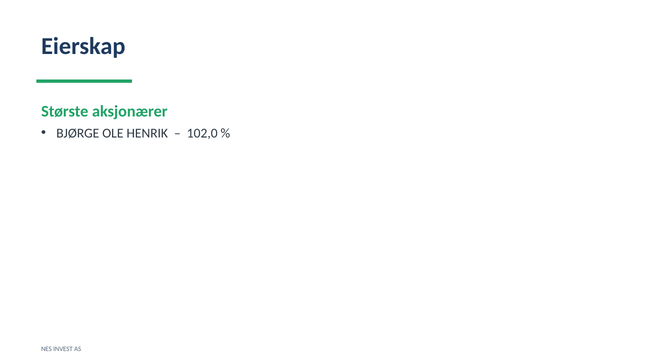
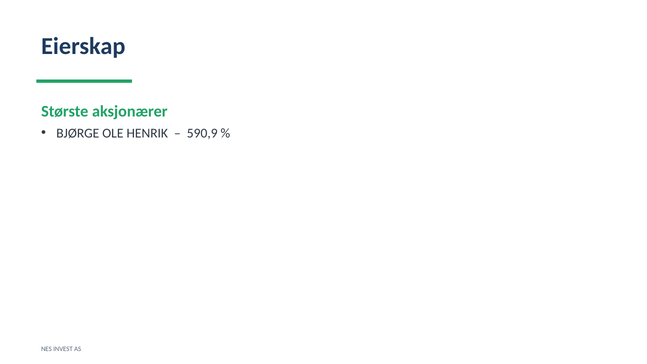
102,0: 102,0 -> 590,9 (202, 133)
